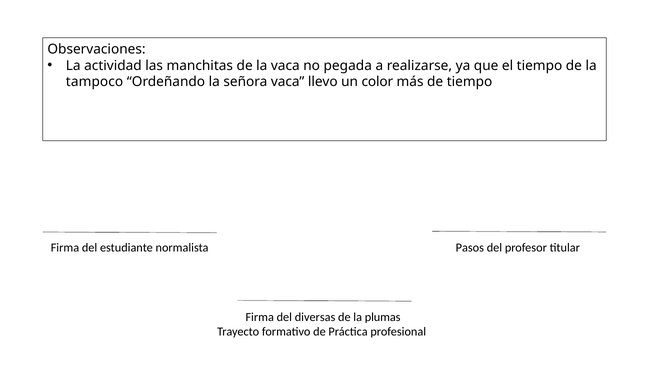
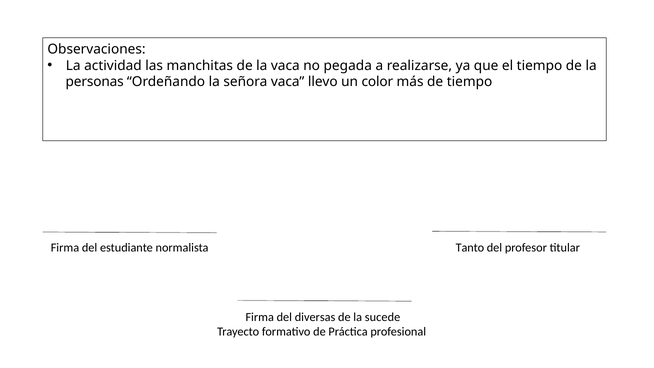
tampoco: tampoco -> personas (95, 82)
Pasos: Pasos -> Tanto (470, 247)
plumas: plumas -> sucede (383, 317)
